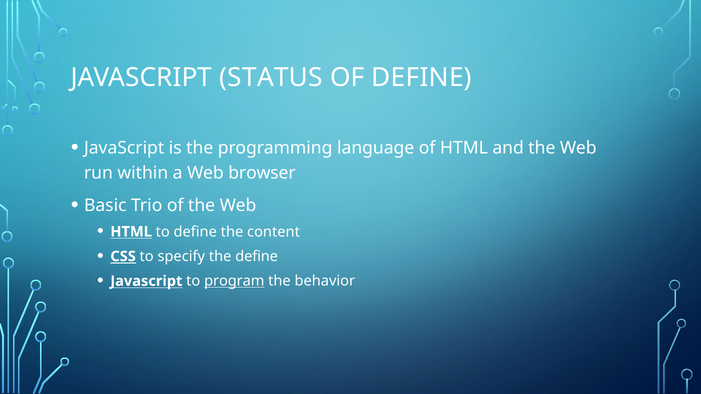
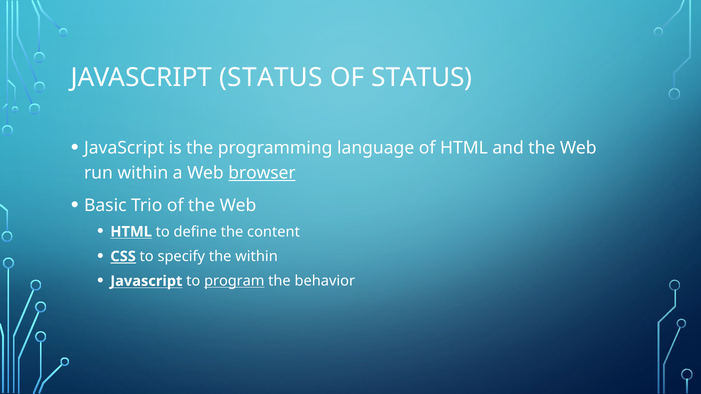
OF DEFINE: DEFINE -> STATUS (422, 78)
browser underline: none -> present (262, 173)
the define: define -> within (257, 257)
